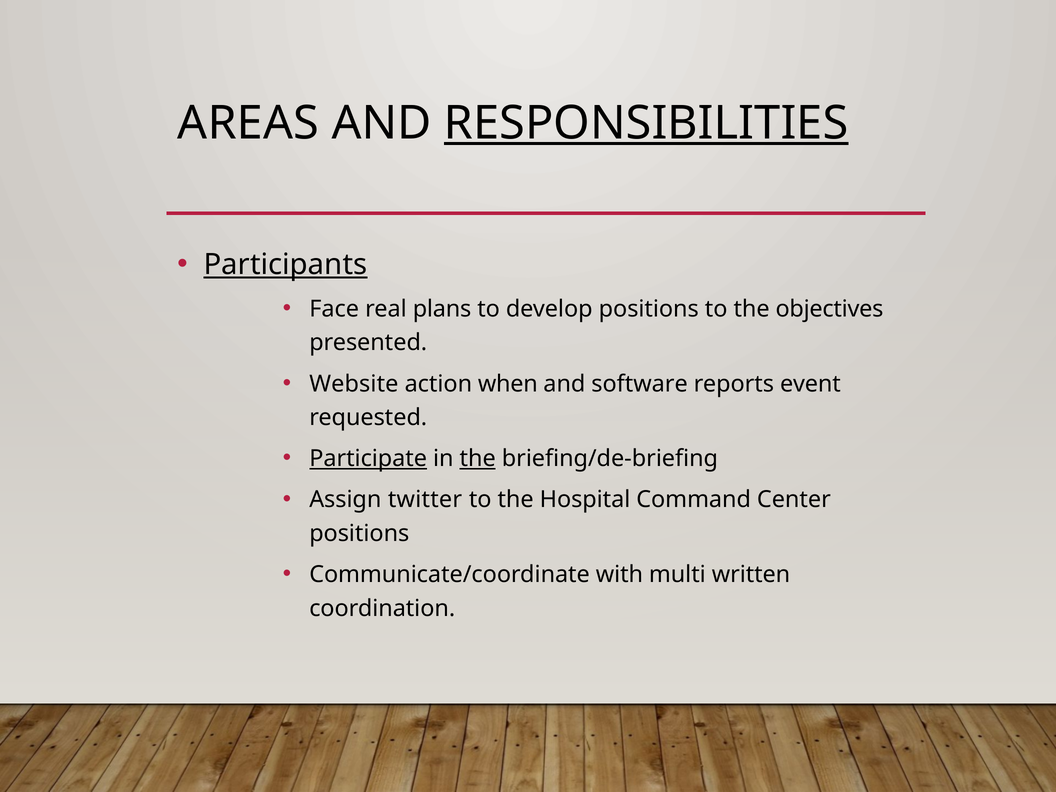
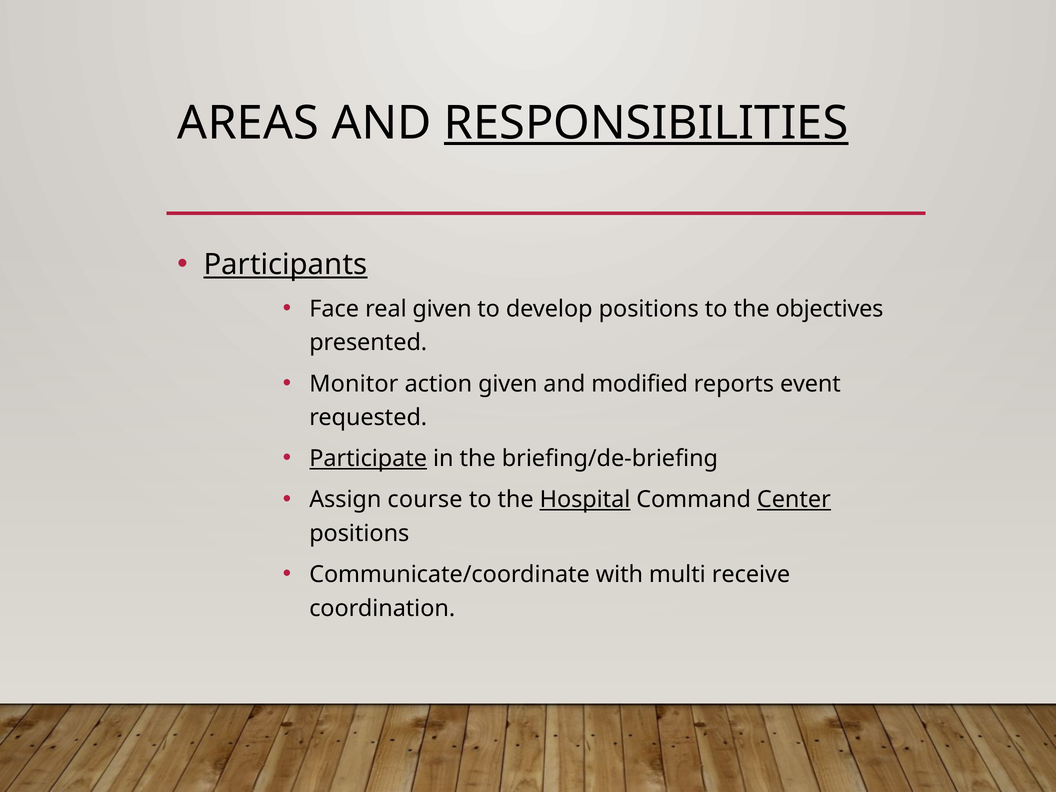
real plans: plans -> given (442, 309)
Website: Website -> Monitor (354, 384)
action when: when -> given (508, 384)
software: software -> modified (640, 384)
the underline: present -> none (478, 459)
twitter: twitter -> course (425, 500)
Hospital underline: none -> present (585, 500)
Center underline: none -> present (794, 500)
written: written -> receive (751, 575)
